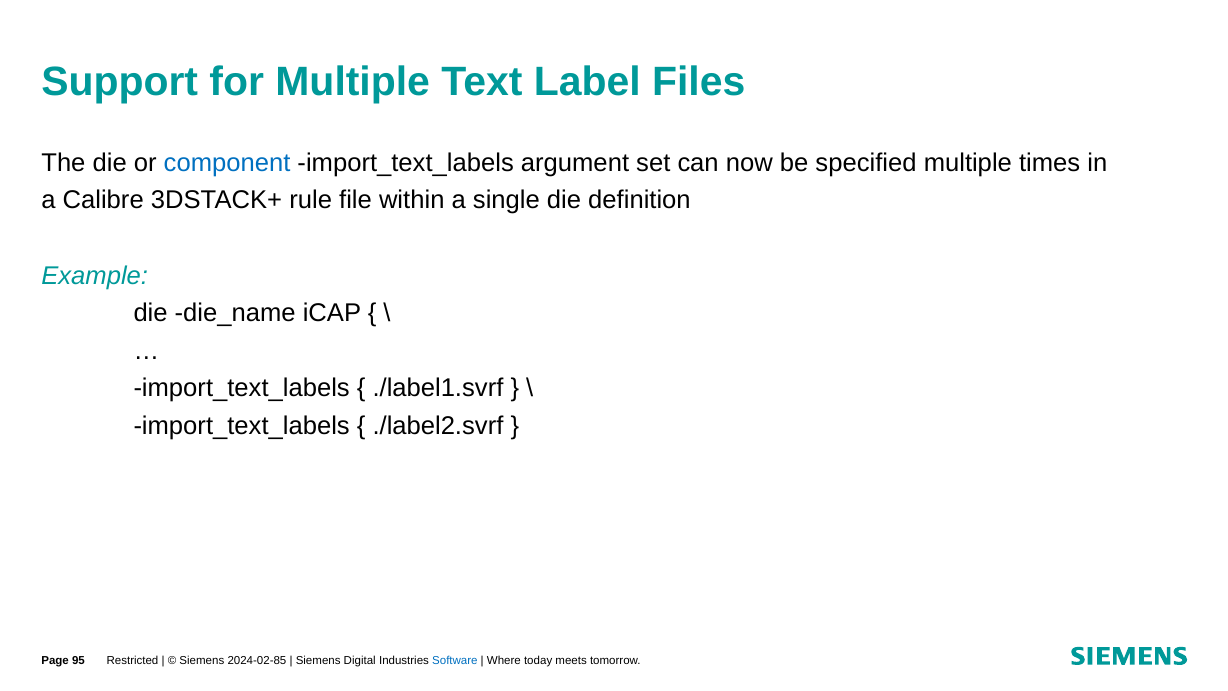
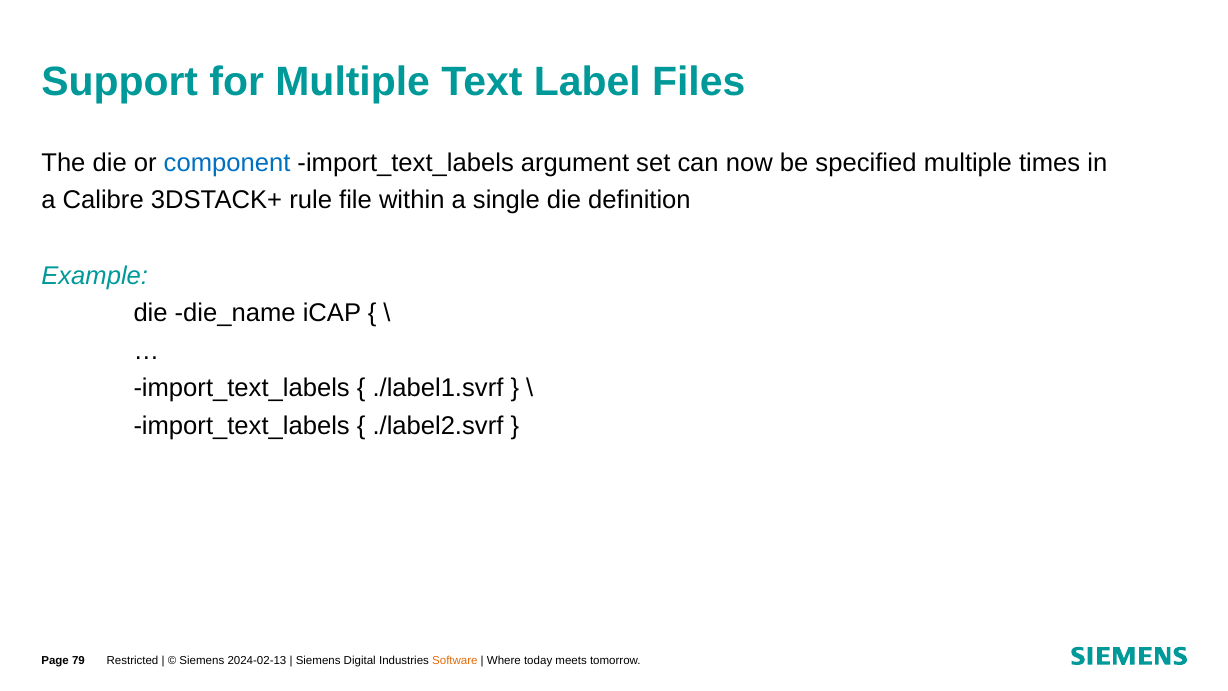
95: 95 -> 79 (79, 661)
2024-02-85: 2024-02-85 -> 2024-02-13 (257, 661)
Software colour: blue -> orange (455, 661)
